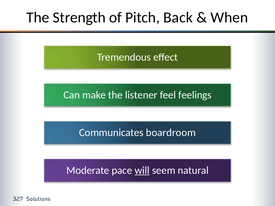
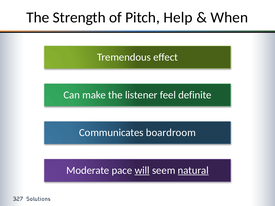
Back: Back -> Help (178, 17)
feelings: feelings -> definite (195, 95)
natural underline: none -> present (193, 171)
